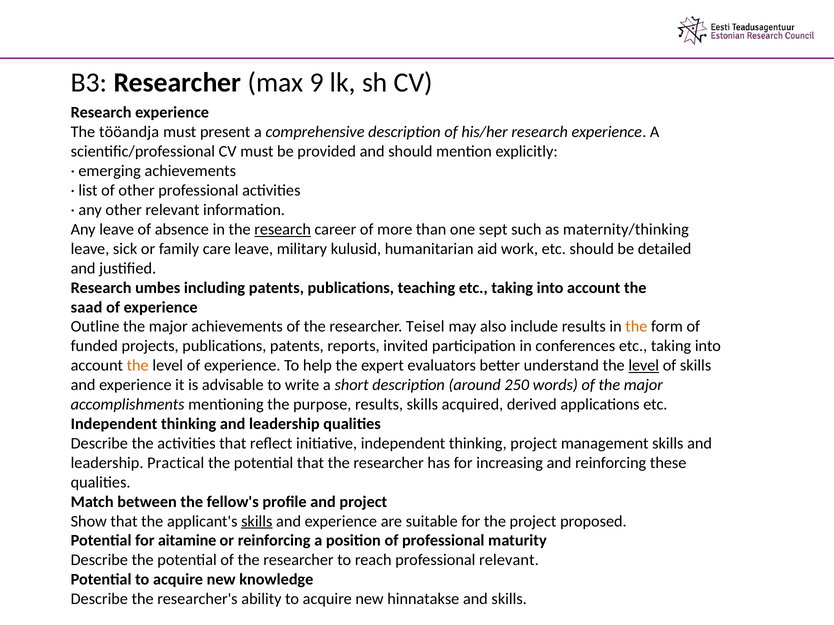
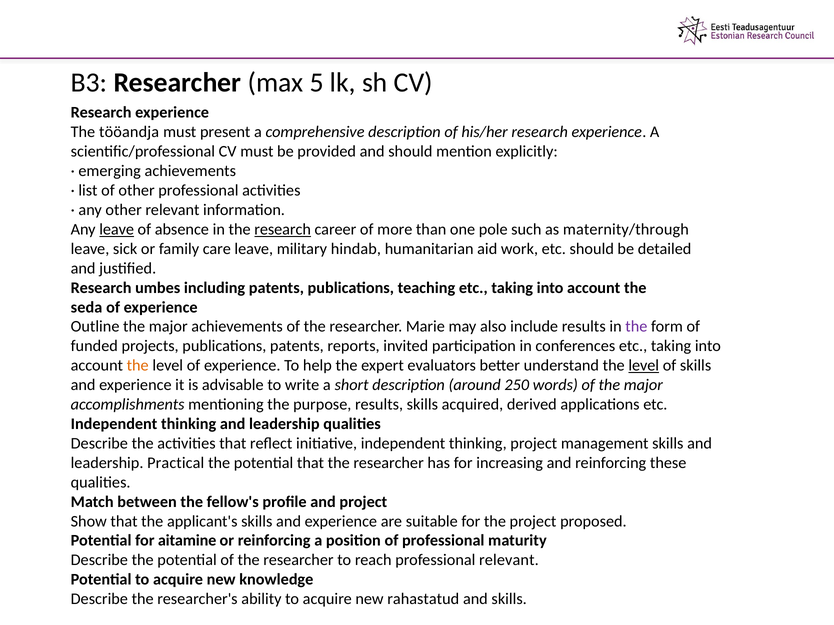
9: 9 -> 5 (317, 83)
leave underline: none -> present (117, 230)
sept: sept -> pole (493, 230)
maternity/thinking: maternity/thinking -> maternity/through (626, 230)
kulusid: kulusid -> hindab (356, 249)
saad: saad -> seda (87, 307)
Teisel: Teisel -> Marie (425, 327)
the colour: orange -> purple (636, 327)
skills underline: present -> none (257, 522)
hinnatakse: hinnatakse -> rahastatud (423, 599)
